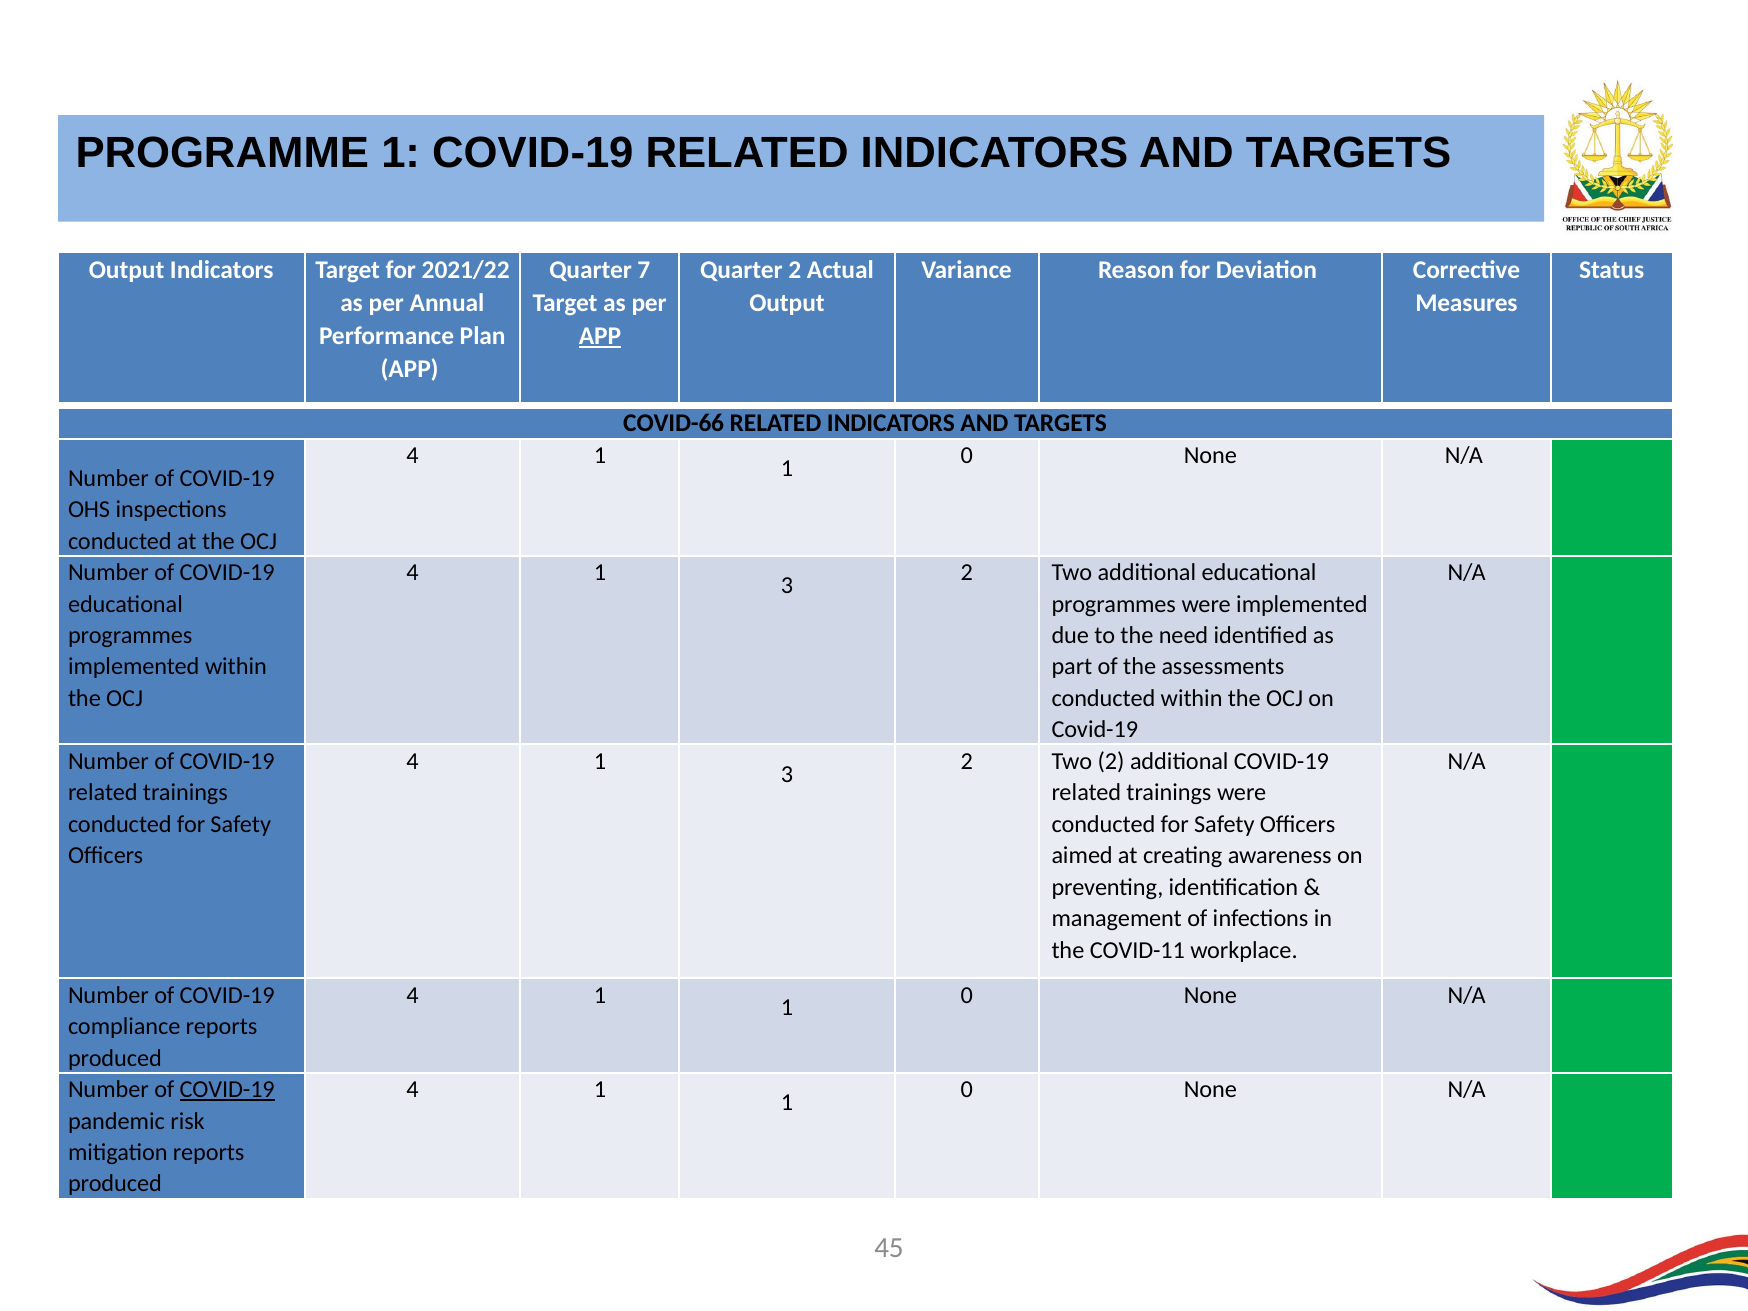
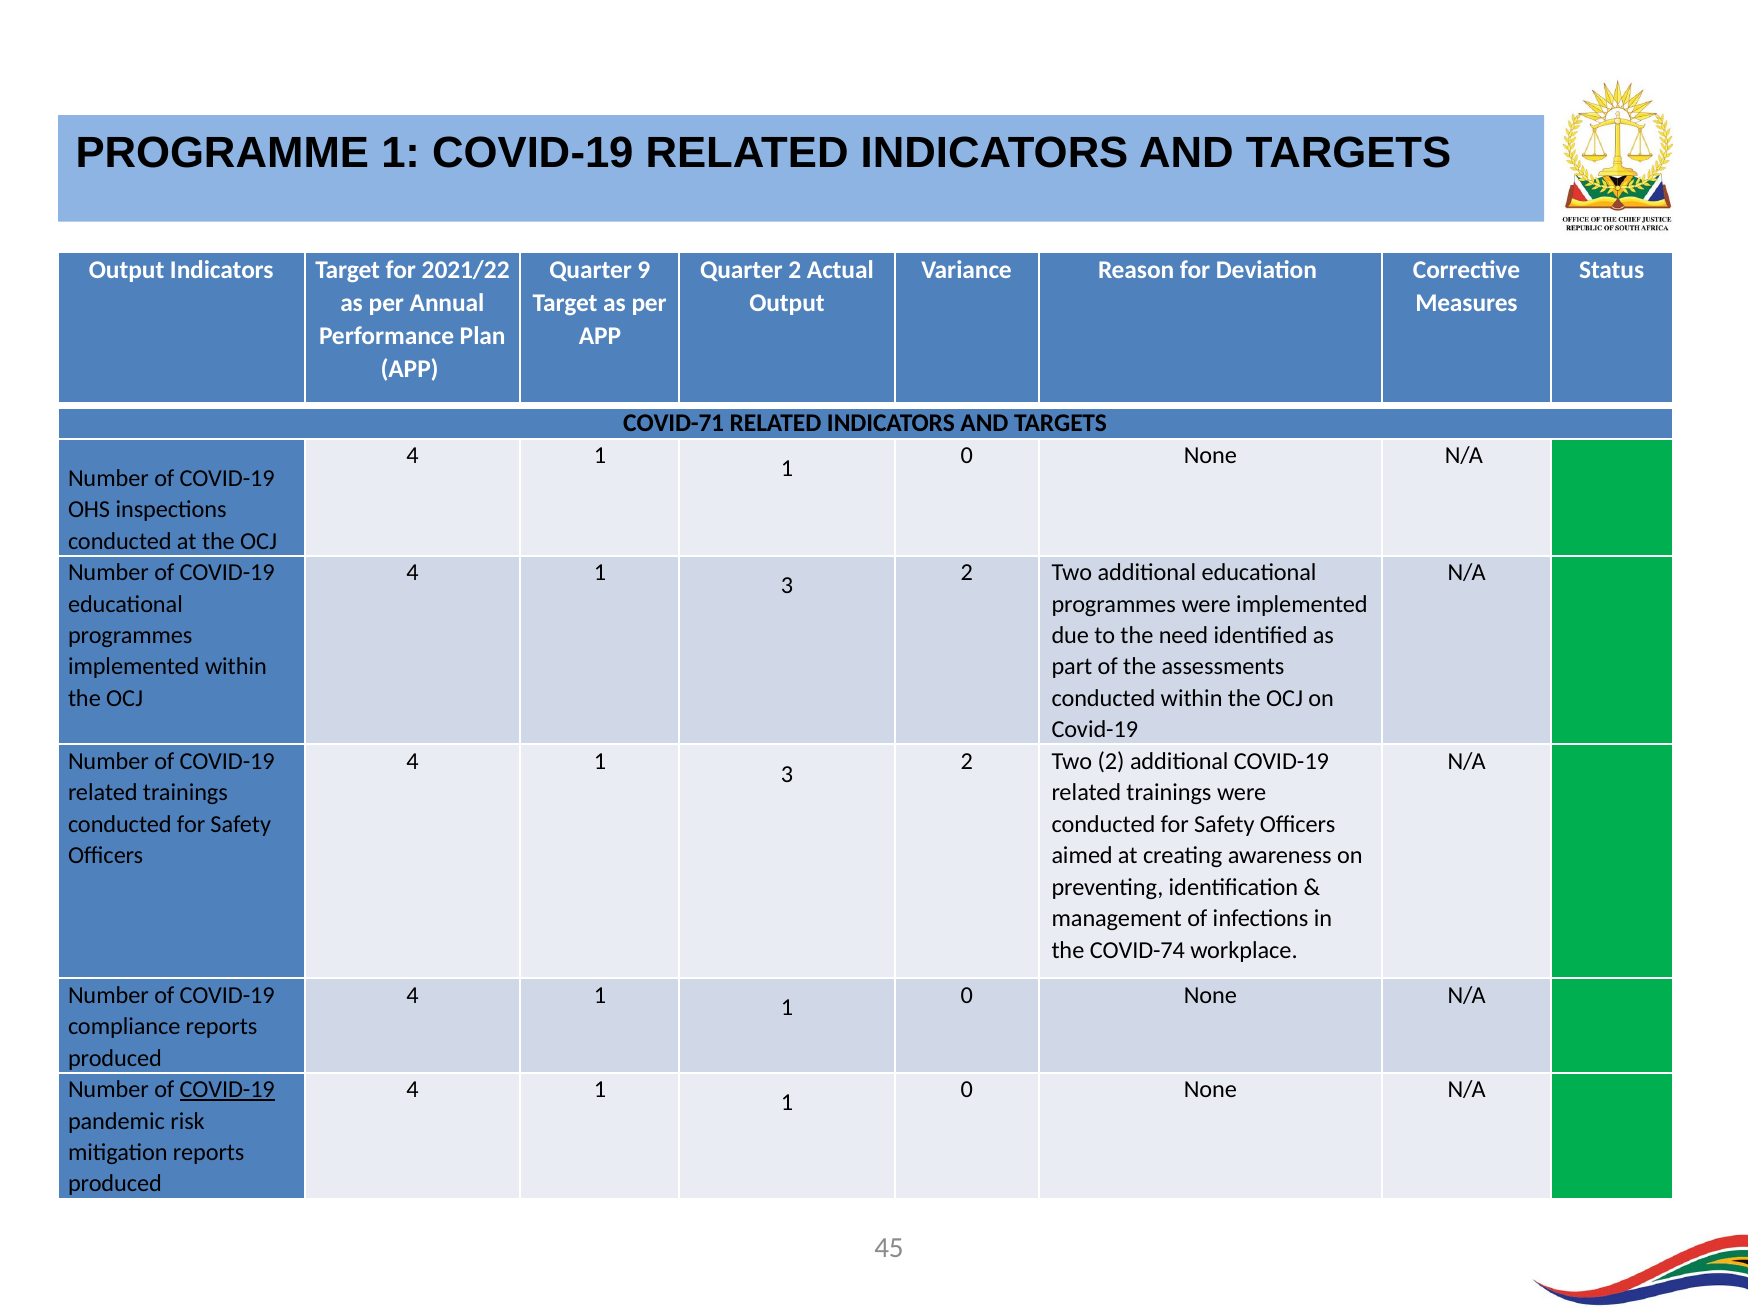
7: 7 -> 9 (644, 270)
APP underline: present -> none (600, 336)
COVID-66: COVID-66 -> COVID-71 (674, 424)
COVID-11: COVID-11 -> COVID-74 (1137, 950)
